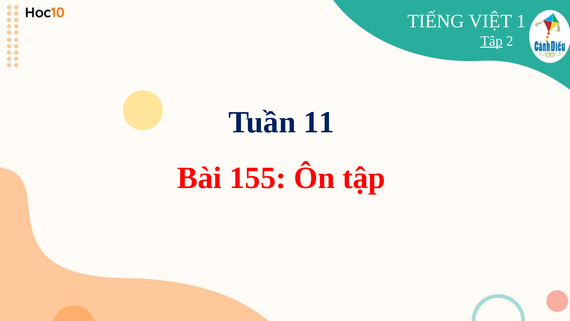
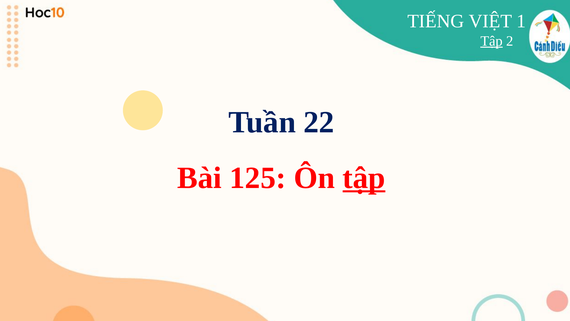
11: 11 -> 22 (319, 122)
155: 155 -> 125 (258, 178)
tập underline: none -> present (364, 178)
